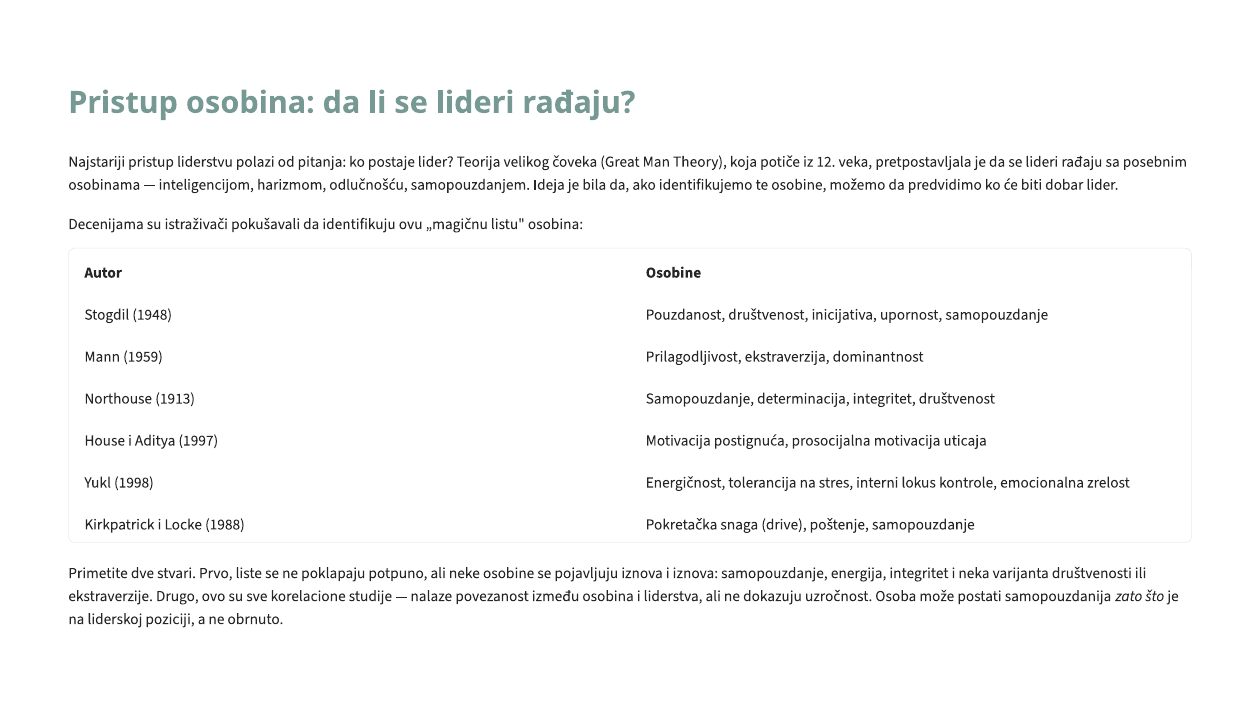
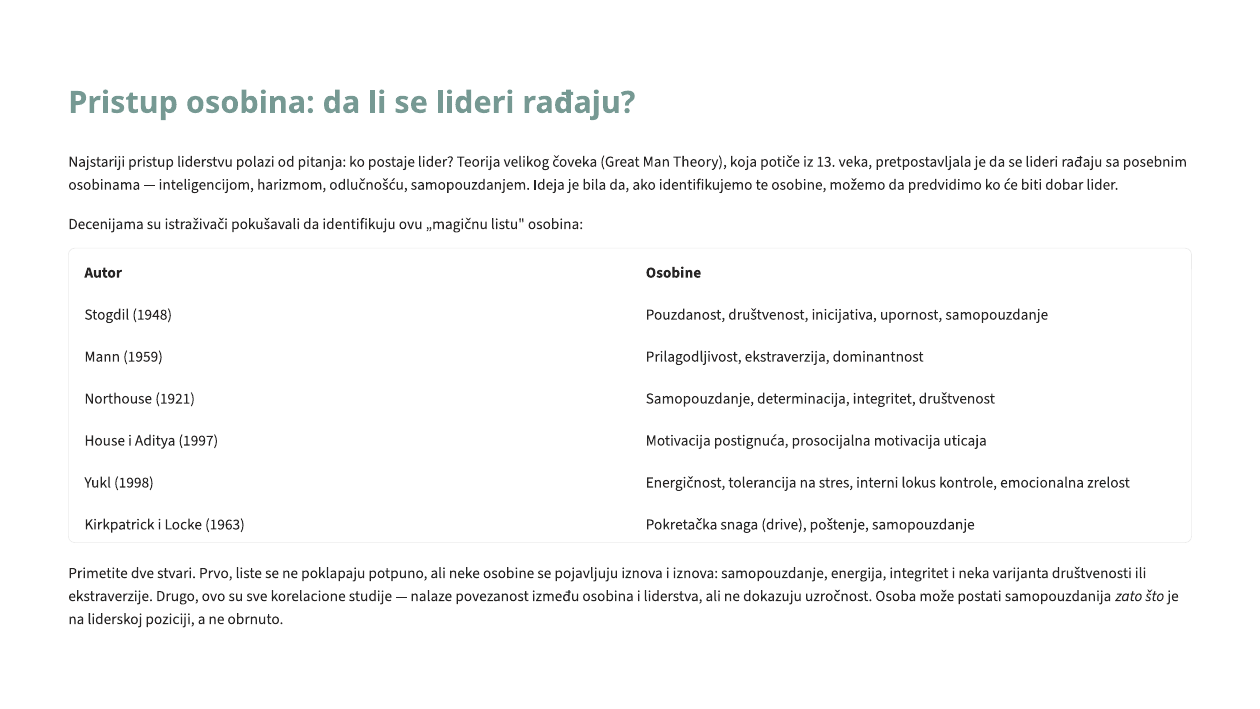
12: 12 -> 13 (826, 162)
1913: 1913 -> 1921 (175, 398)
1988: 1988 -> 1963 (225, 524)
